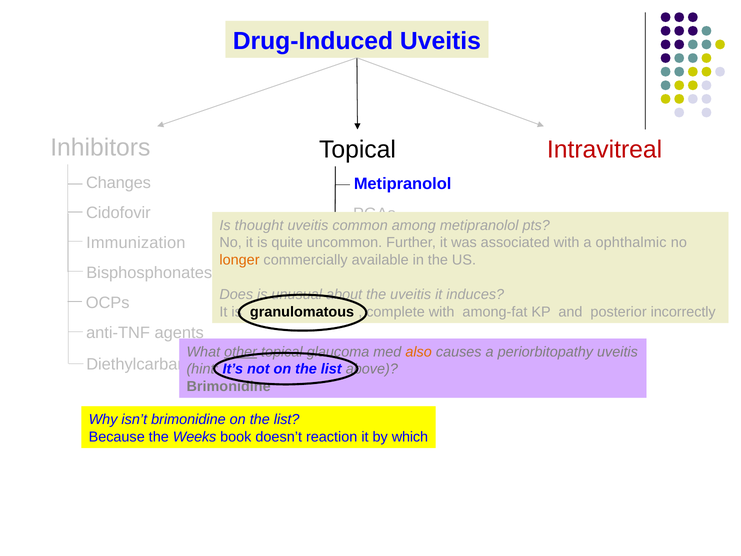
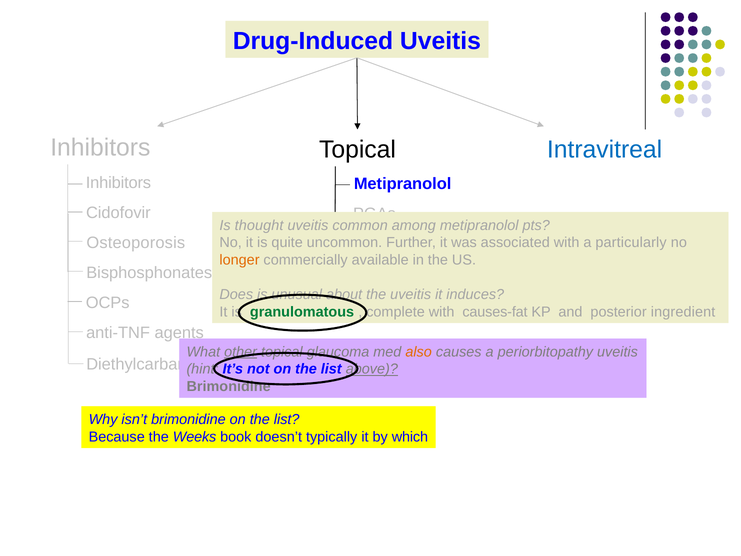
Intravitreal colour: red -> blue (605, 150)
Changes: Changes -> Inhibitors (118, 183)
Immunization: Immunization -> Osteoporosis (136, 243)
ophthalmic: ophthalmic -> particularly (631, 242)
granulomatous colour: black -> green (302, 312)
among-fat: among-fat -> causes-fat (495, 312)
incorrectly: incorrectly -> ingredient (683, 312)
above underline: none -> present (372, 369)
reaction: reaction -> typically (332, 437)
